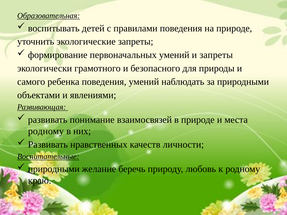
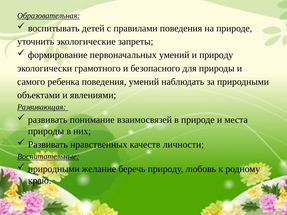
и запреты: запреты -> природу (216, 55)
родному: родному -> природы (46, 131)
